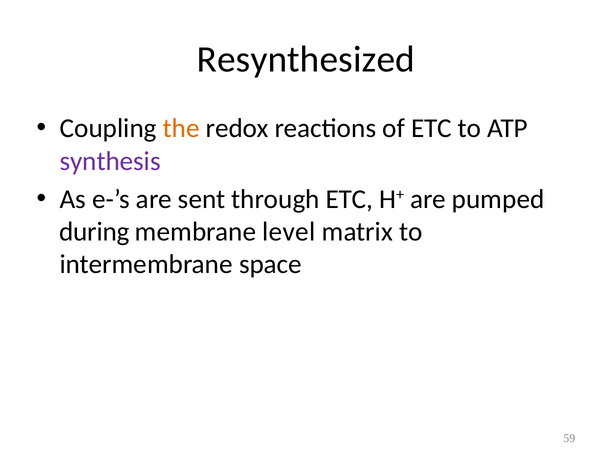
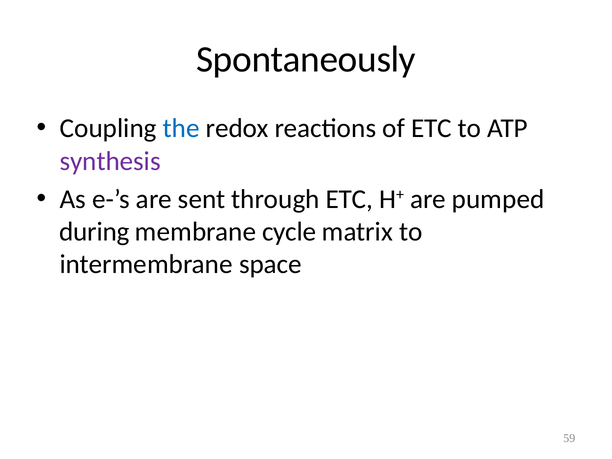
Resynthesized: Resynthesized -> Spontaneously (306, 59)
the colour: orange -> blue (181, 128)
level: level -> cycle (289, 232)
